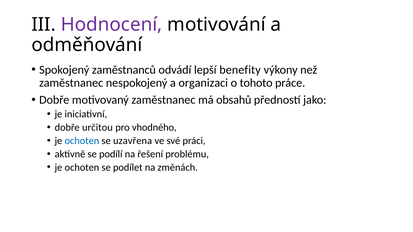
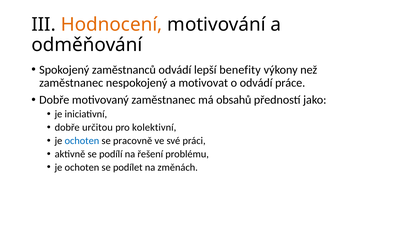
Hodnocení colour: purple -> orange (112, 24)
organizaci: organizaci -> motivovat (203, 83)
o tohoto: tohoto -> odvádí (256, 83)
vhodného: vhodného -> kolektivní (154, 128)
uzavřena: uzavřena -> pracovně (133, 141)
